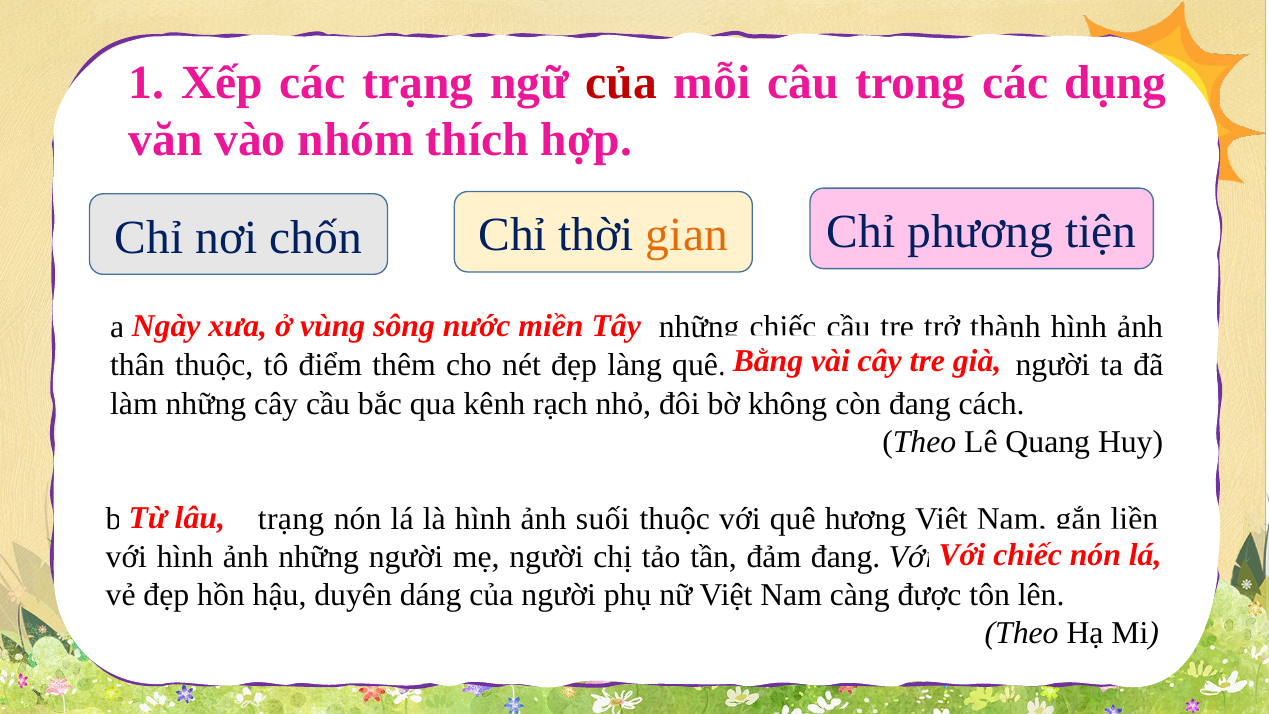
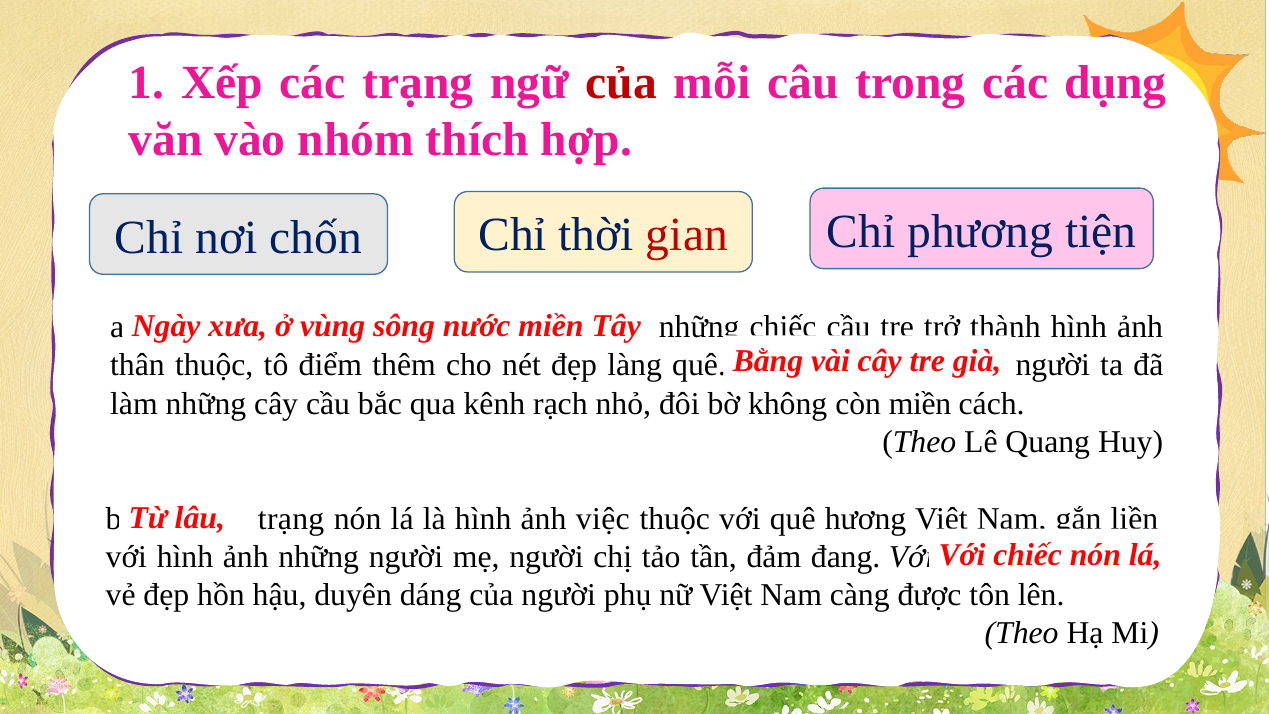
gian colour: orange -> red (687, 235)
còn đang: đang -> miền (920, 403)
suối: suối -> việc (603, 519)
